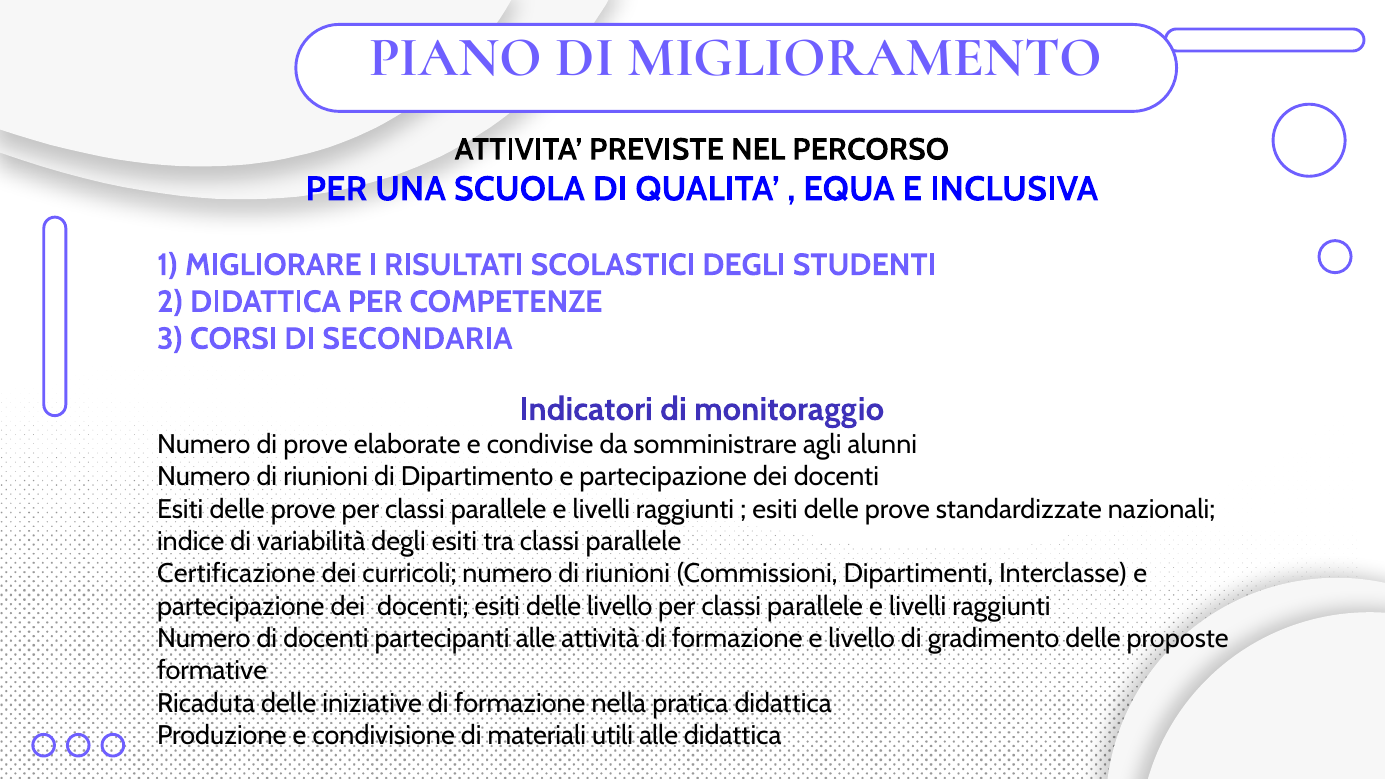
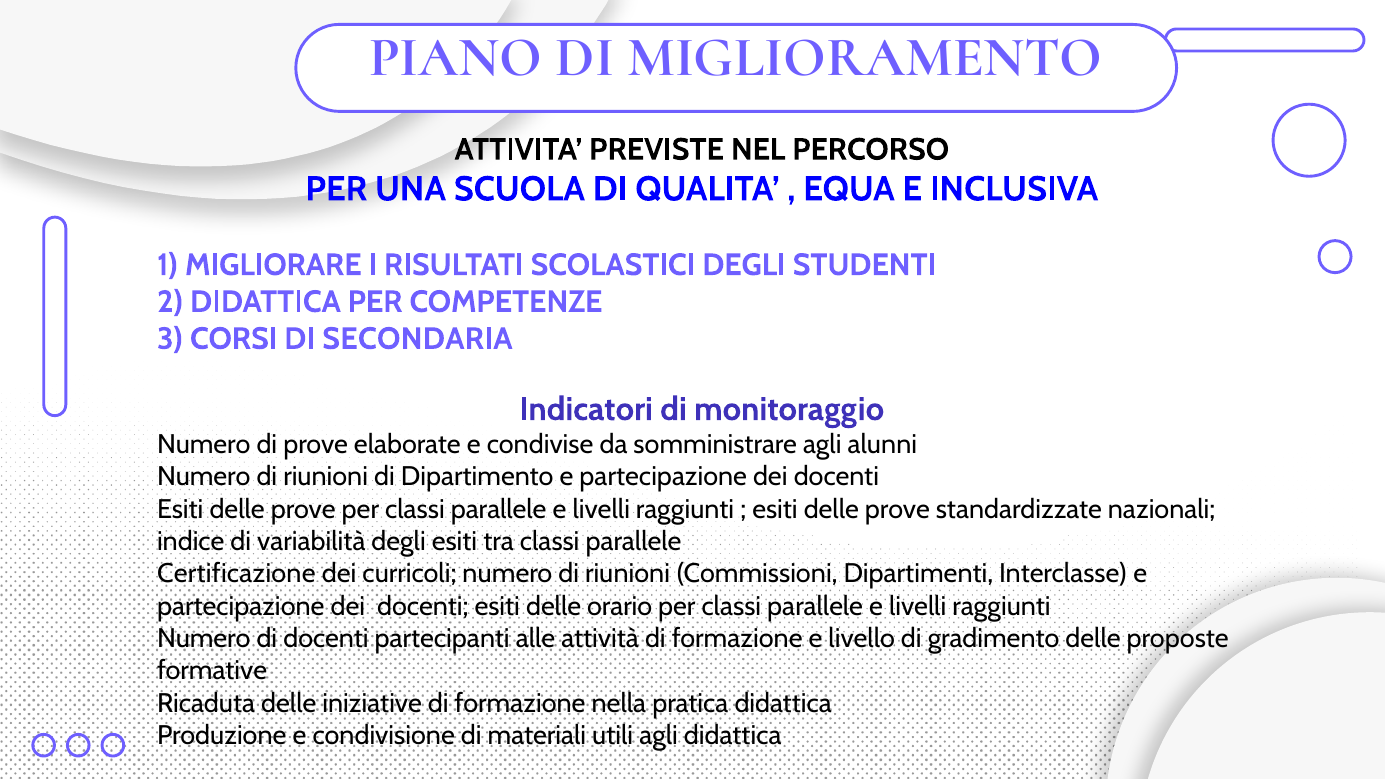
delle livello: livello -> orario (620, 606)
utili alle: alle -> agli (659, 736)
